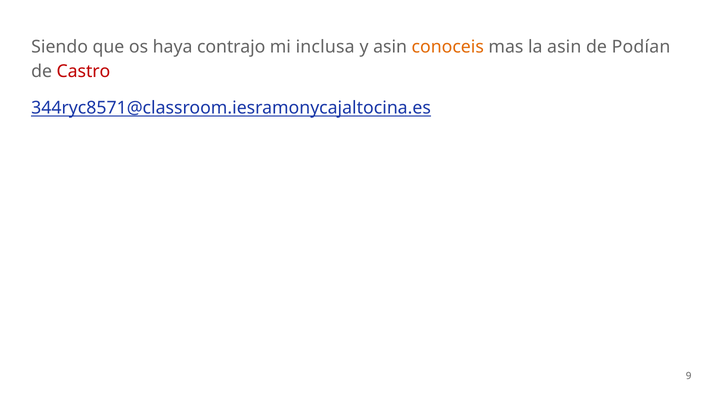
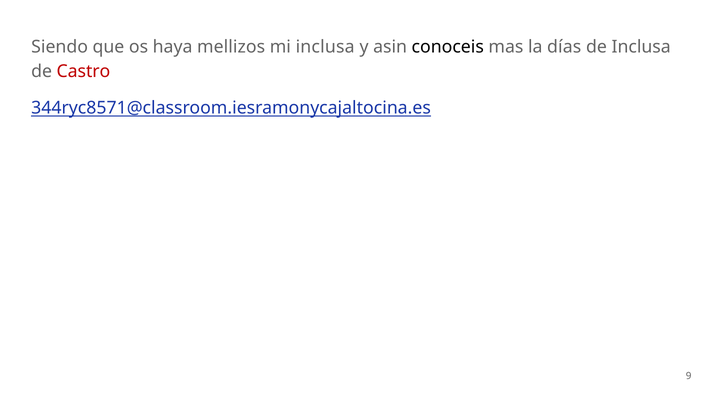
contrajo: contrajo -> mellizos (231, 47)
conoceis colour: orange -> black (448, 47)
la asin: asin -> días (564, 47)
de Podían: Podían -> Inclusa (641, 47)
